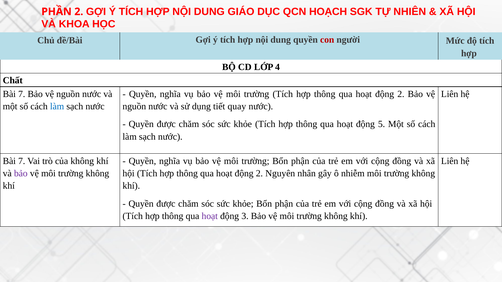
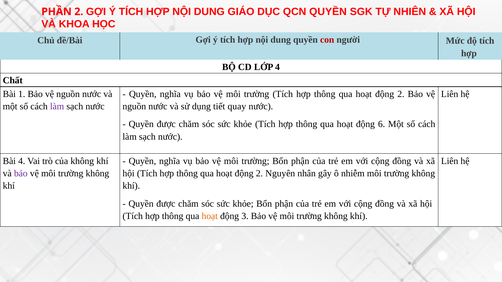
QCN HOẠCH: HOẠCH -> QUYỀN (328, 12)
7: 7 -> 1 (22, 94)
làm colour: blue -> purple (57, 107)
5: 5 -> 6 (382, 124)
7: 7 -> 4 (22, 161)
hoạt colour: purple -> orange (210, 216)
